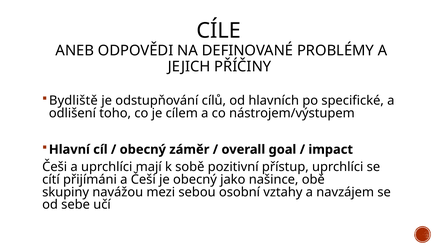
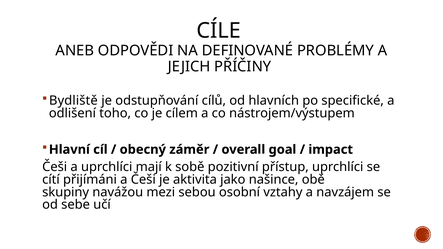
je obecný: obecný -> aktivita (195, 180)
